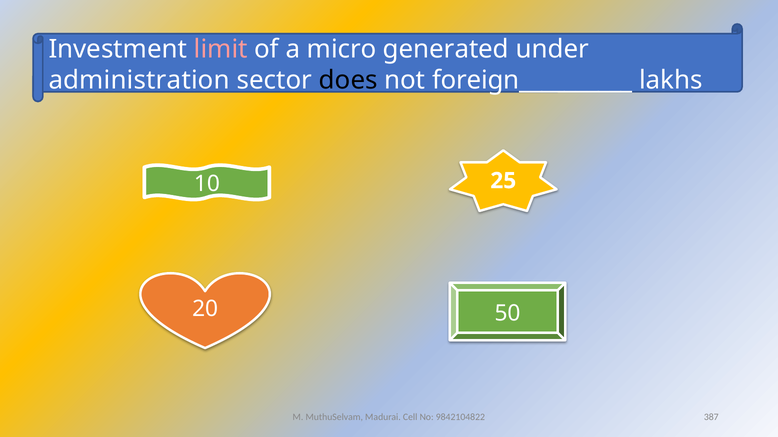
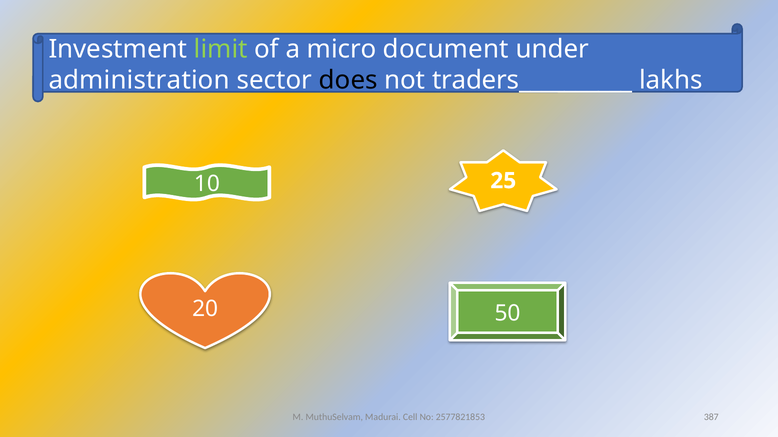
limit colour: pink -> light green (221, 49)
generated: generated -> document (446, 49)
foreign__________: foreign__________ -> traders__________ (532, 80)
9842104822: 9842104822 -> 2577821853 (460, 418)
